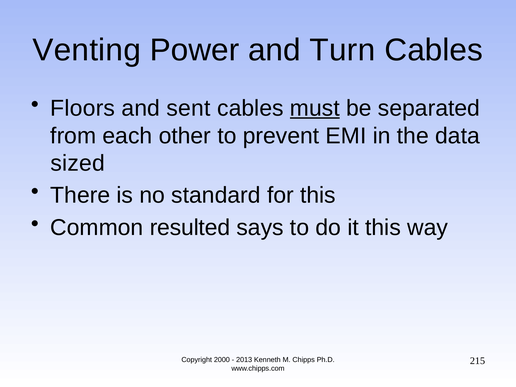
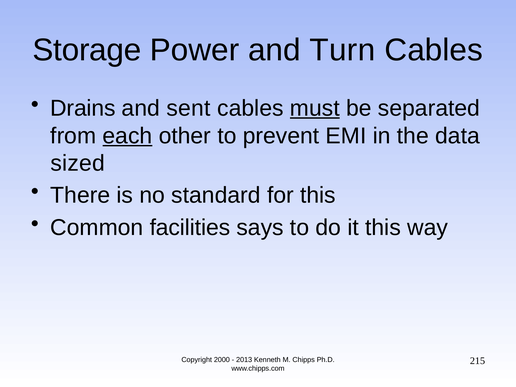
Venting: Venting -> Storage (87, 50)
Floors: Floors -> Drains (83, 108)
each underline: none -> present (127, 136)
resulted: resulted -> facilities (190, 228)
